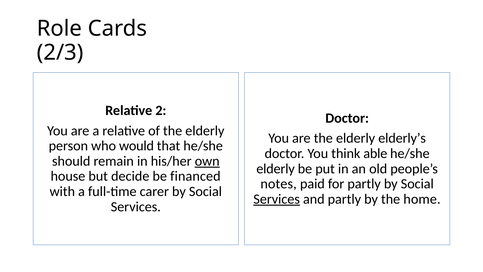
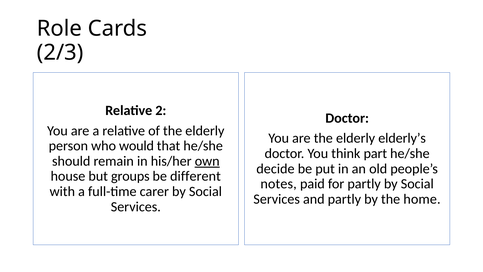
able: able -> part (375, 153)
elderly: elderly -> decide (275, 169)
decide: decide -> groups (130, 176)
financed: financed -> different (195, 176)
Services underline: present -> none (277, 199)
